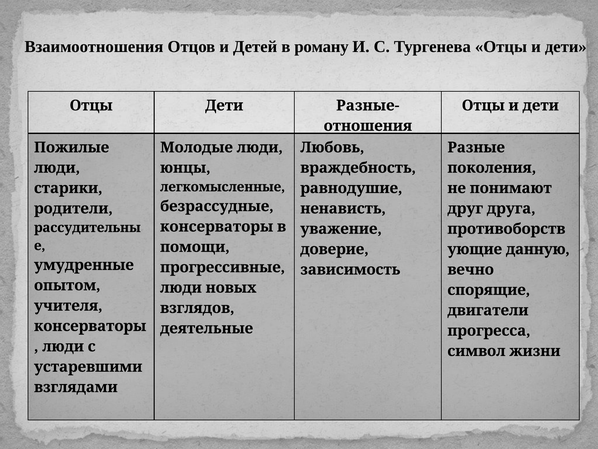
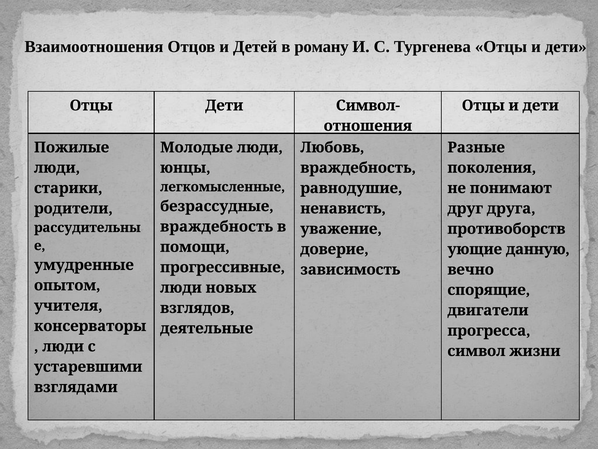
Разные-: Разные- -> Символ- (368, 105)
консерваторы: консерваторы -> враждебность (217, 226)
